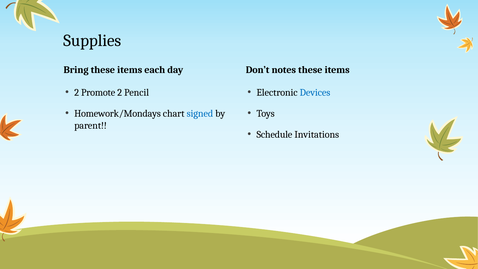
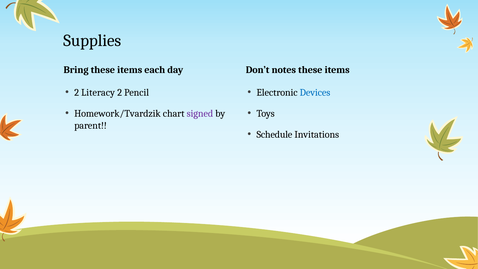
Promote: Promote -> Literacy (98, 93)
Homework/Mondays: Homework/Mondays -> Homework/Tvardzik (117, 113)
signed colour: blue -> purple (200, 113)
